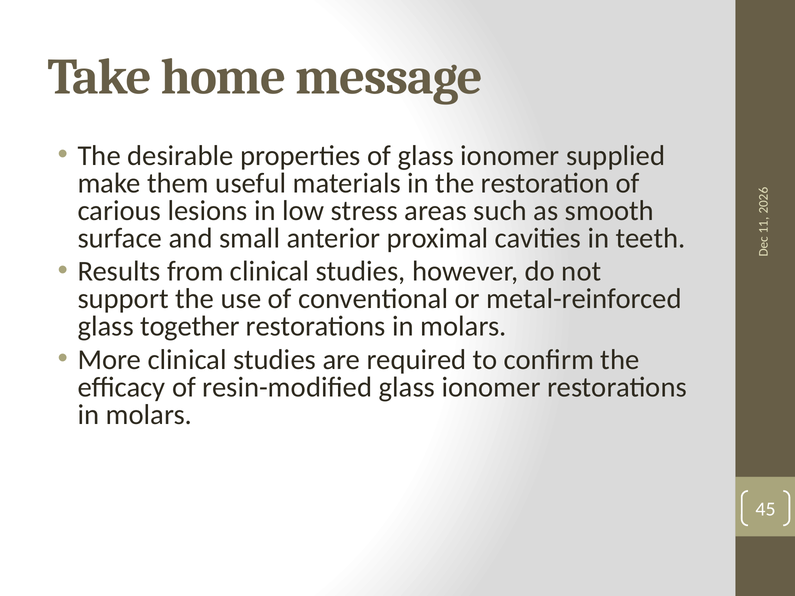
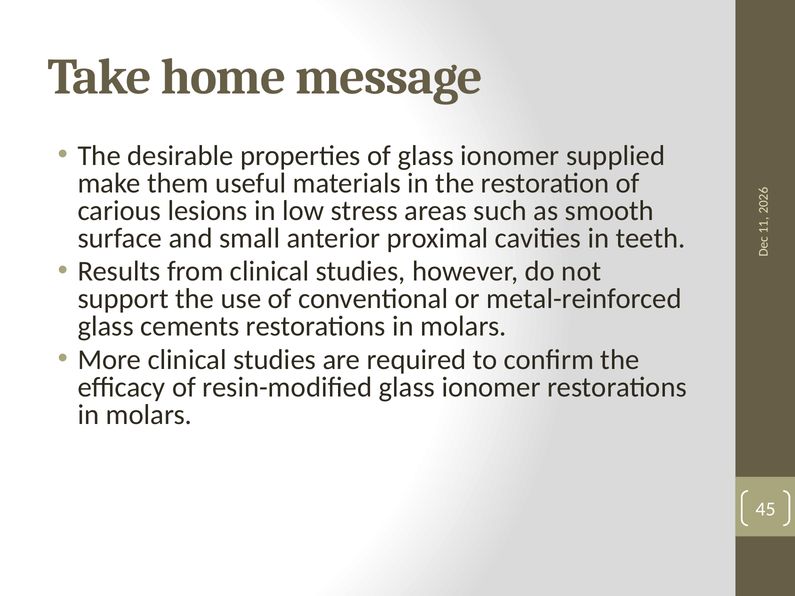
together: together -> cements (190, 327)
